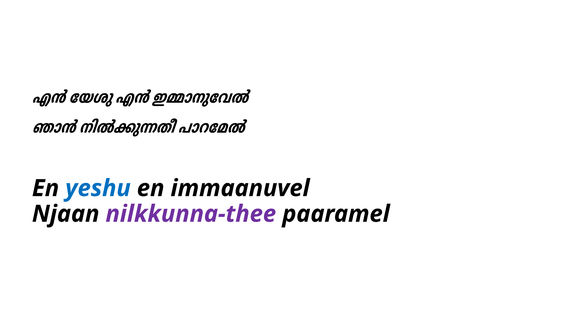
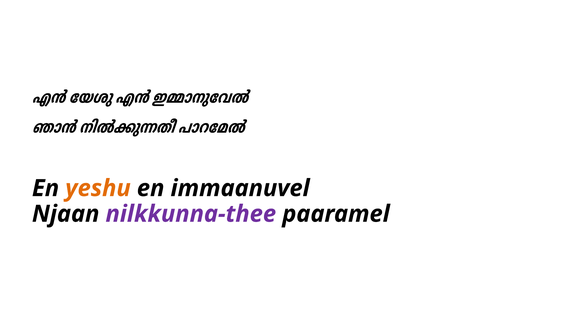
yeshu colour: blue -> orange (98, 188)
